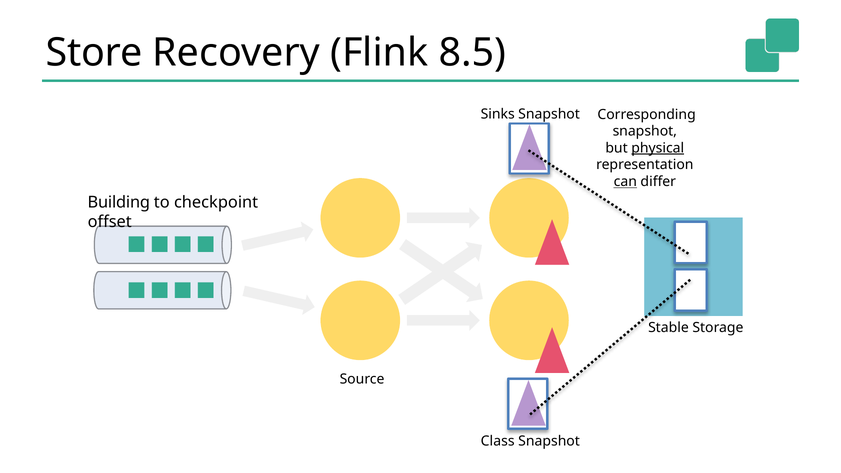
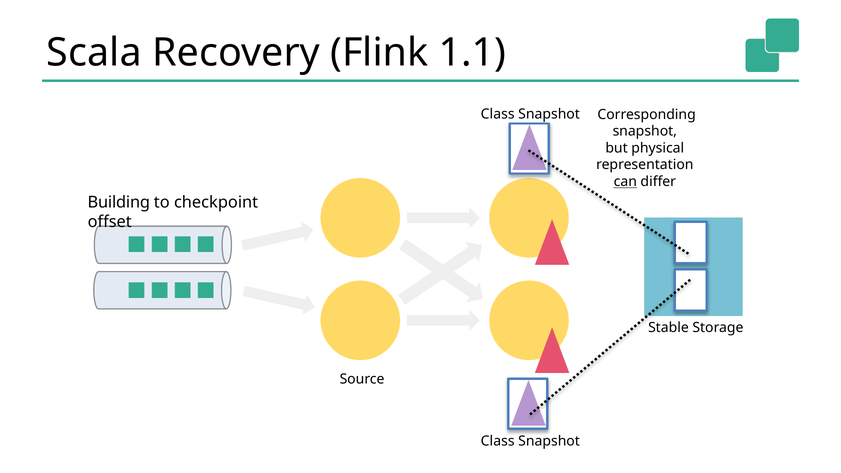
Store: Store -> Scala (94, 53)
8.5: 8.5 -> 1.1 (472, 53)
Sinks: Sinks -> Class (498, 114)
physical underline: present -> none (658, 148)
